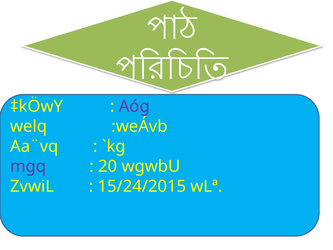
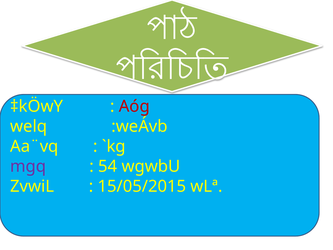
Aóg colour: purple -> red (134, 106)
20: 20 -> 54 (108, 166)
15/24/2015: 15/24/2015 -> 15/05/2015 (142, 186)
